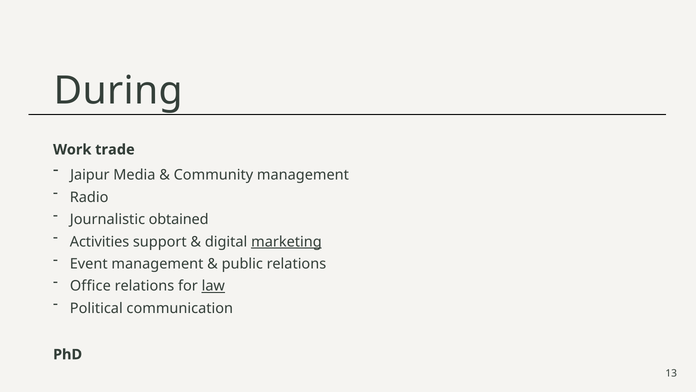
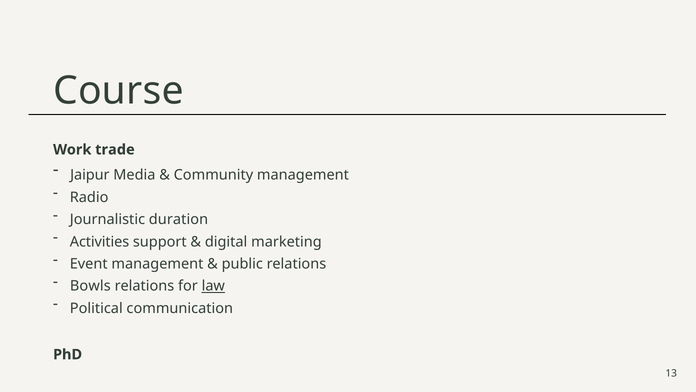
During: During -> Course (118, 91)
obtained: obtained -> duration (179, 219)
marketing underline: present -> none (286, 241)
Office: Office -> Bowls (90, 286)
